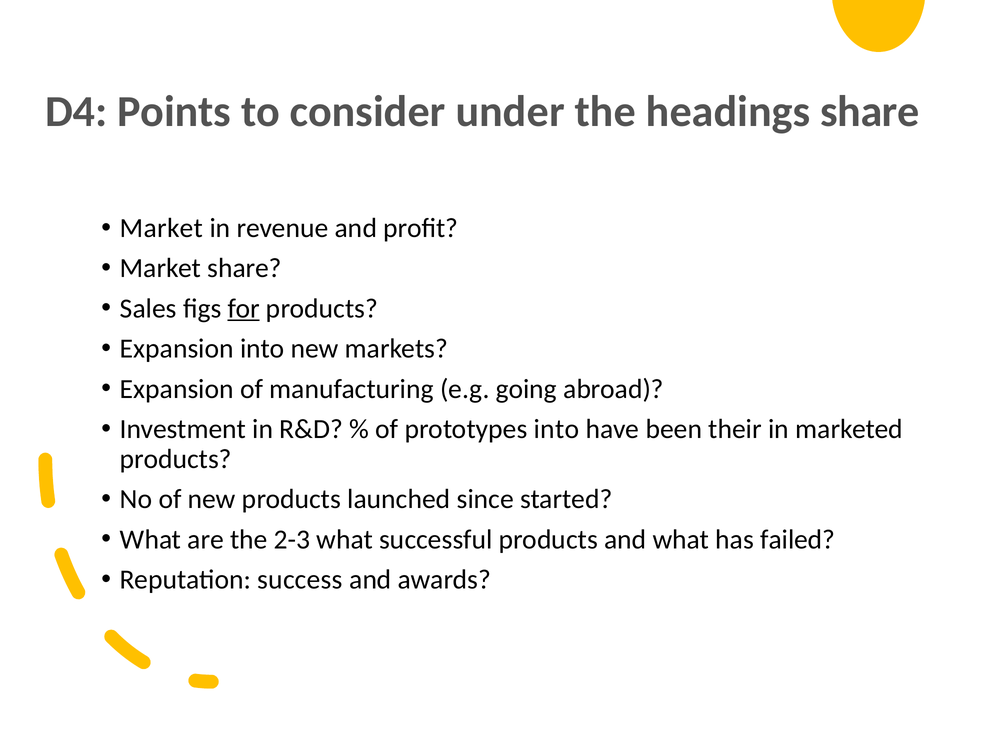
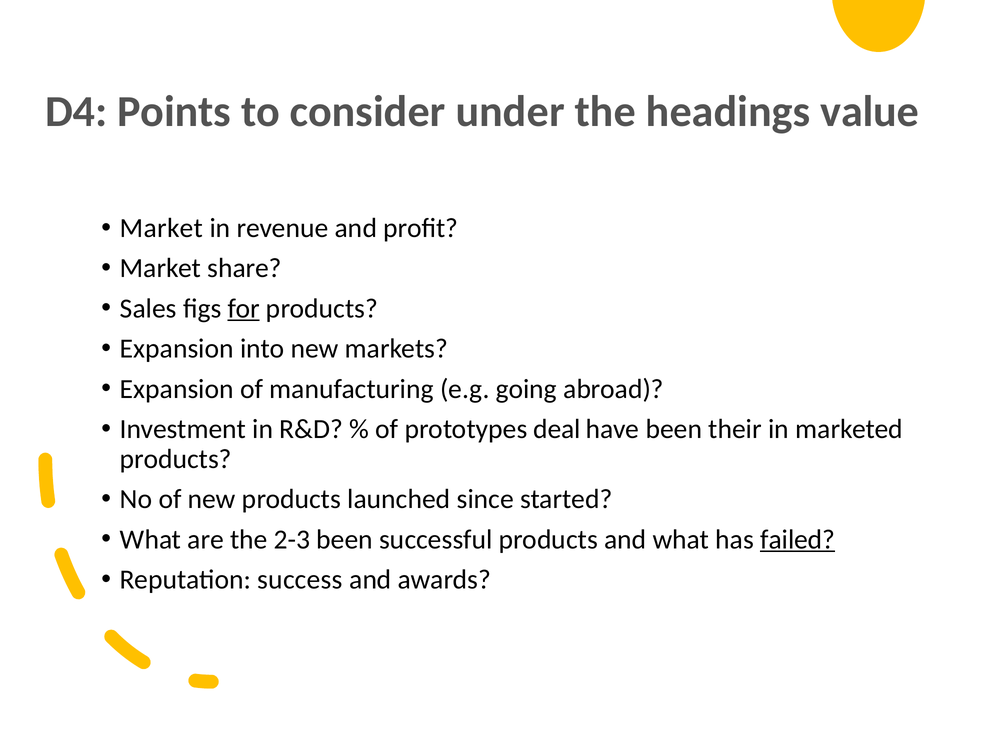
headings share: share -> value (870, 111)
prototypes into: into -> deal (557, 429)
2-3 what: what -> been (345, 539)
failed underline: none -> present (798, 539)
